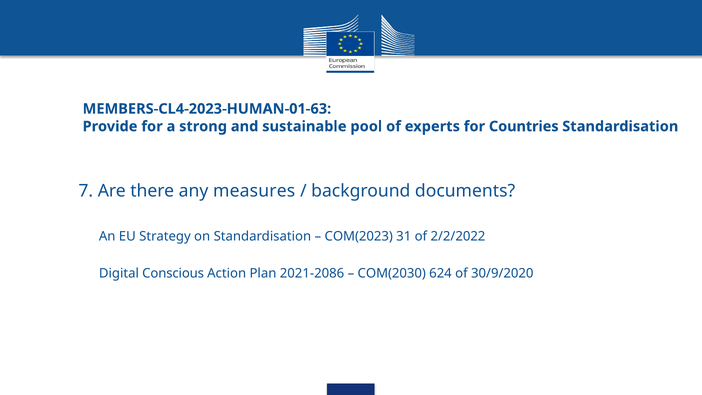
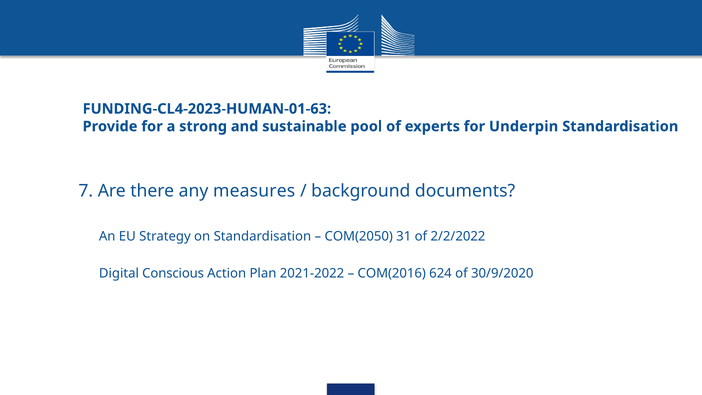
MEMBERS-CL4-2023-HUMAN-01-63: MEMBERS-CL4-2023-HUMAN-01-63 -> FUNDING-CL4-2023-HUMAN-01-63 (207, 109)
Countries: Countries -> Underpin (524, 126)
COM(2023: COM(2023 -> COM(2050 (359, 236)
2021-2086: 2021-2086 -> 2021-2022 (312, 273)
COM(2030: COM(2030 -> COM(2016 (392, 273)
